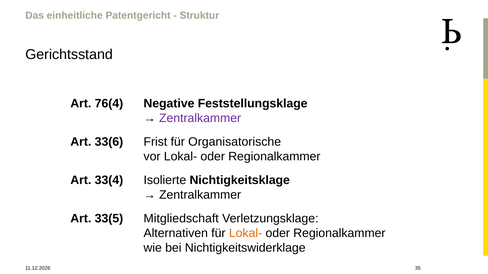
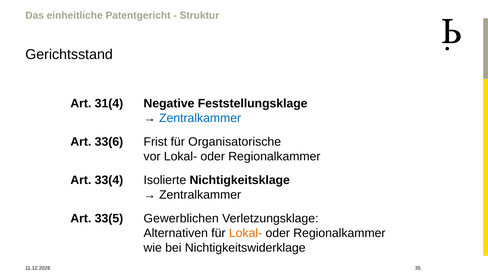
76(4: 76(4 -> 31(4 (109, 104)
Zentralkammer colour: purple -> blue (200, 118)
Mitgliedschaft: Mitgliedschaft -> Gewerblichen (181, 219)
